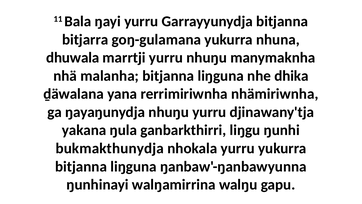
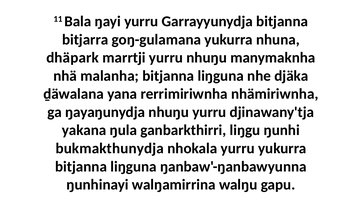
dhuwala: dhuwala -> dhäpark (73, 58)
dhika: dhika -> djäka (291, 76)
